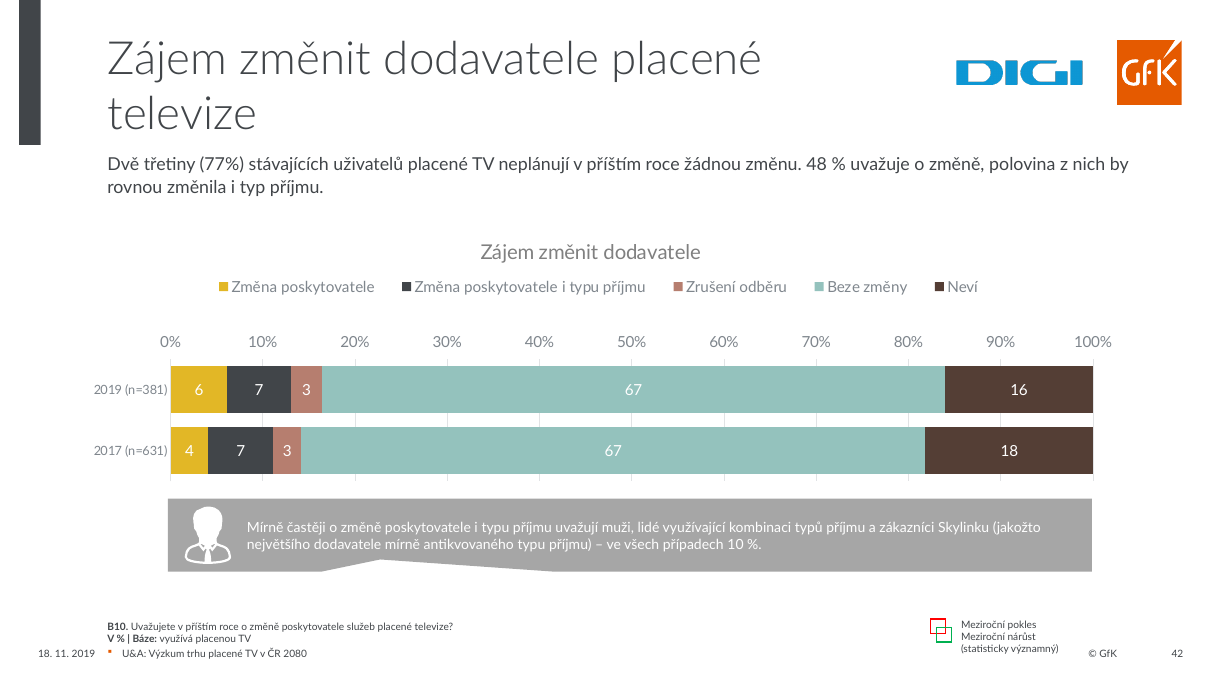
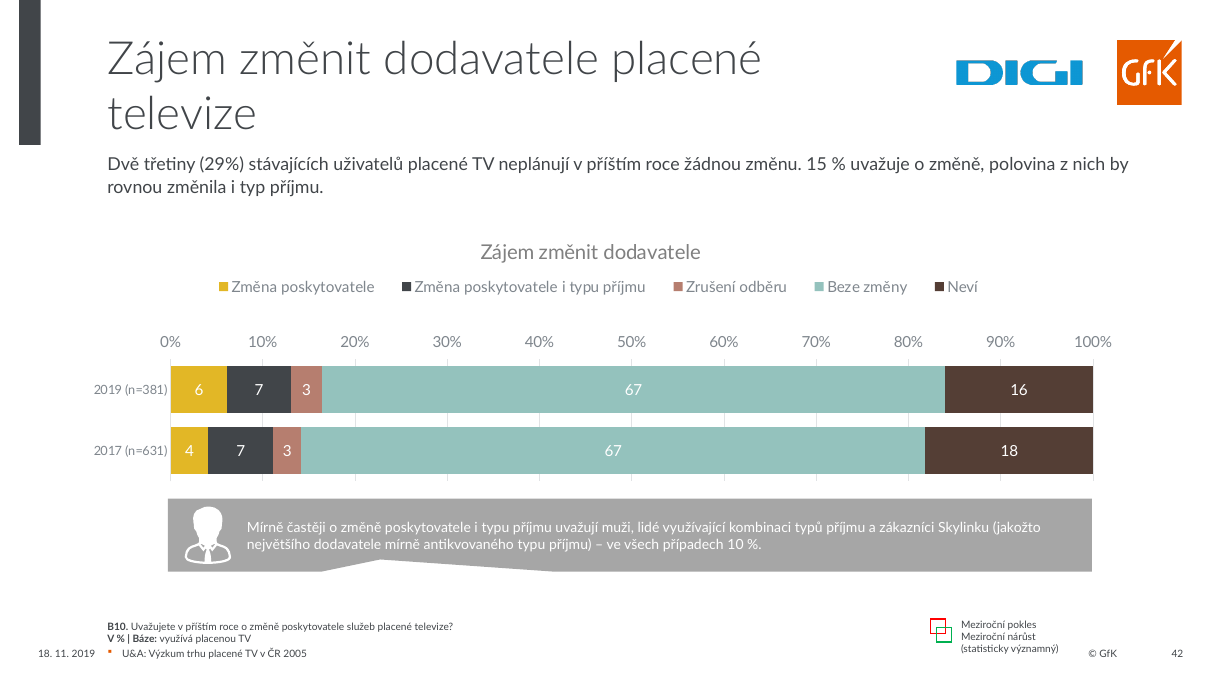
77%: 77% -> 29% (222, 164)
48: 48 -> 15 (817, 164)
2080: 2080 -> 2005 (295, 654)
